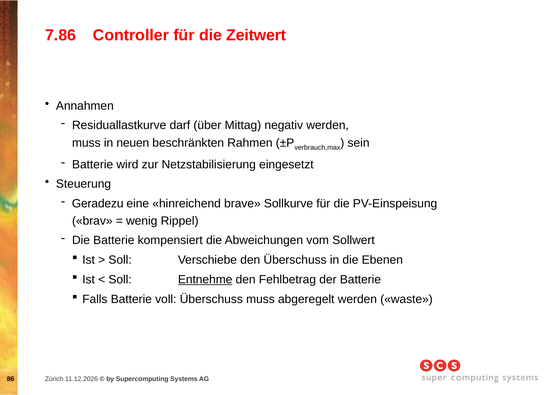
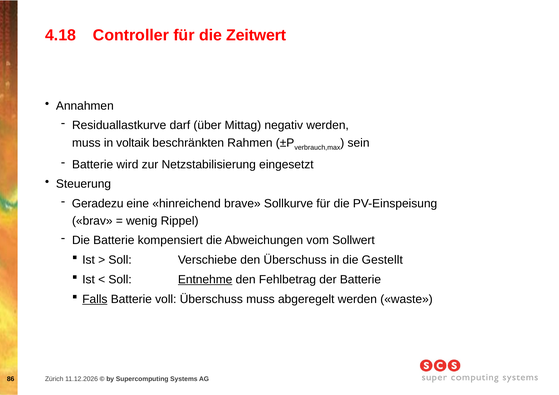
7.86: 7.86 -> 4.18 (61, 35)
neuen: neuen -> voltaik (133, 143)
Ebenen: Ebenen -> Gestellt (382, 260)
Falls underline: none -> present (95, 299)
